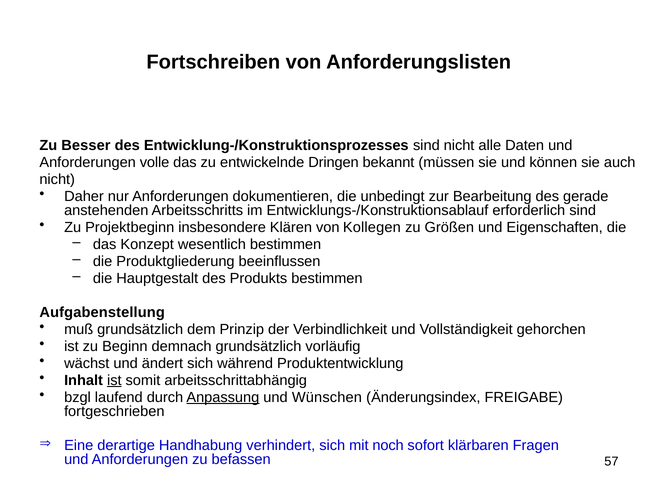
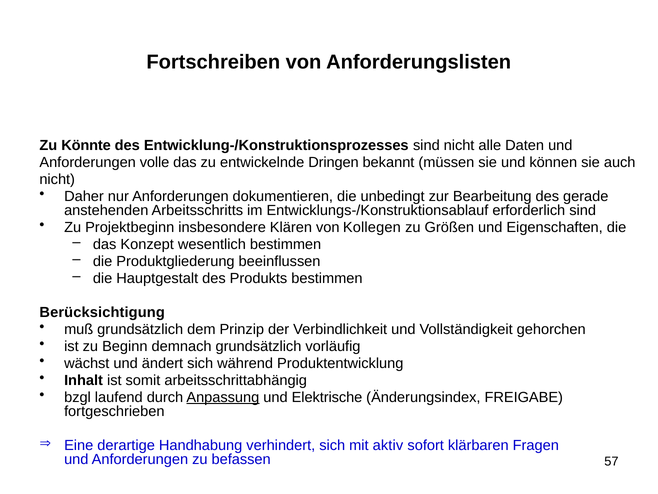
Besser: Besser -> Könnte (86, 145)
Aufgabenstellung: Aufgabenstellung -> Berücksichtigung (102, 312)
ist underline: present -> none (114, 380)
Wünschen: Wünschen -> Elektrische (327, 397)
noch: noch -> aktiv (388, 445)
